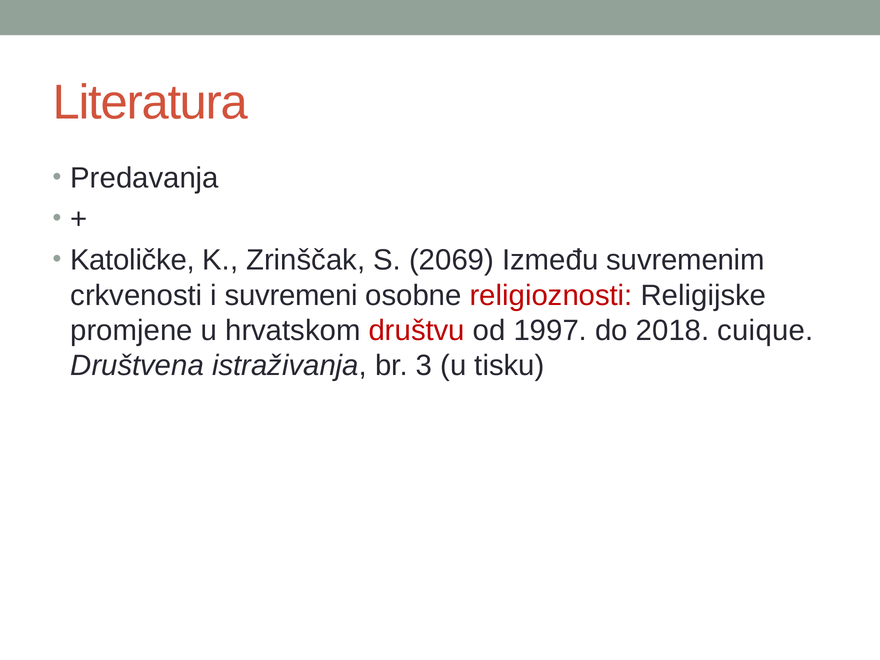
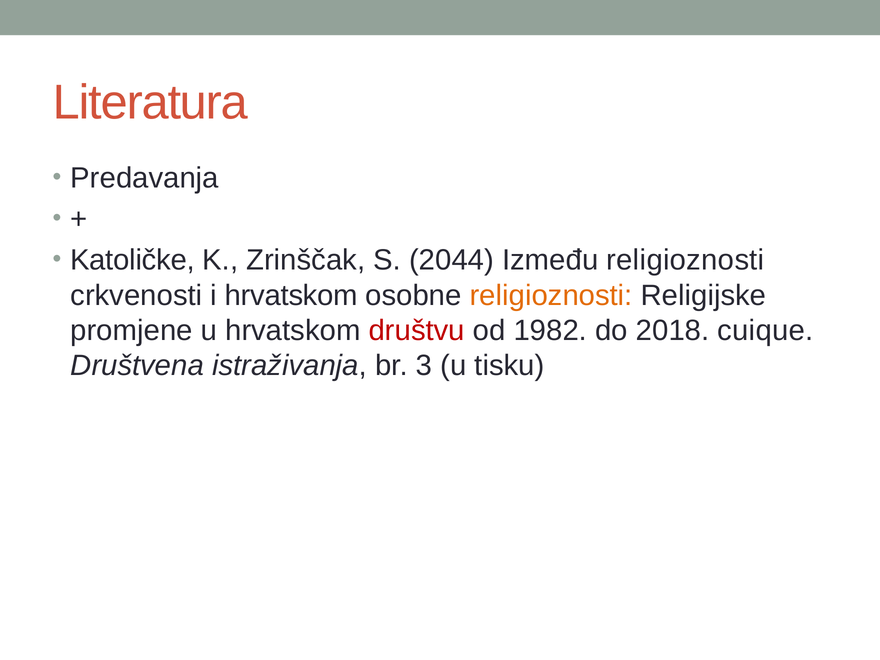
2069: 2069 -> 2044 (452, 260)
Između suvremenim: suvremenim -> religioznosti (685, 260)
i suvremeni: suvremeni -> hrvatskom (291, 295)
religioznosti colour: red -> orange (551, 295)
1997: 1997 -> 1982 (550, 331)
